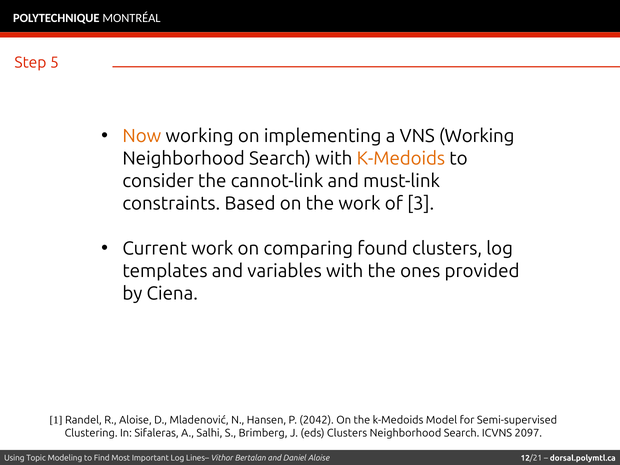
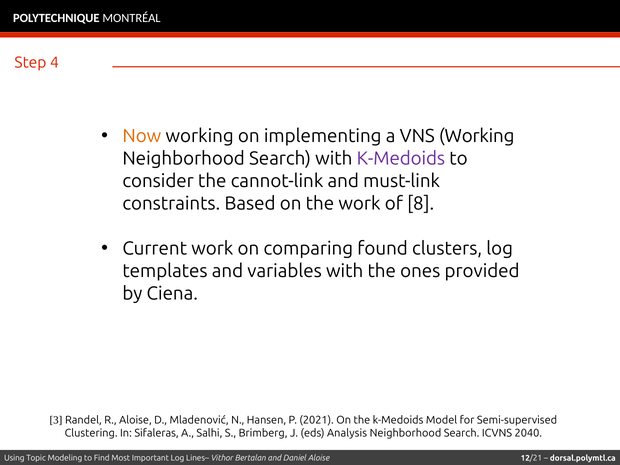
5: 5 -> 4 (55, 62)
K-Medoids colour: orange -> purple (401, 159)
3: 3 -> 8 (421, 204)
1: 1 -> 3 (56, 420)
2042: 2042 -> 2021 (317, 420)
eds Clusters: Clusters -> Analysis (347, 433)
2097: 2097 -> 2040 (528, 433)
